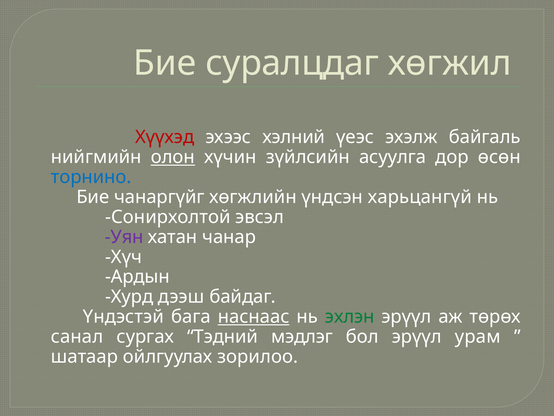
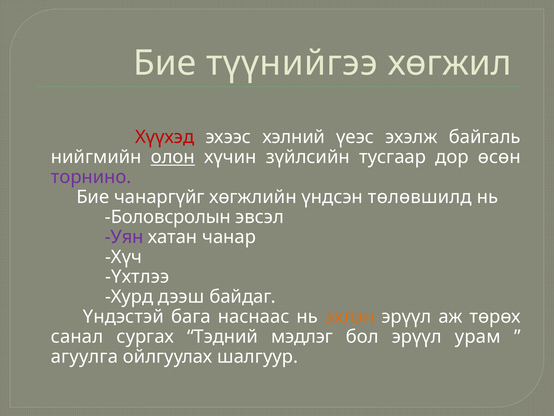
суралцдаг: суралцдаг -> түүнийгээ (292, 63)
асуулга: асуулга -> тусгаар (393, 157)
торнино colour: blue -> purple (91, 177)
харьцангүй: харьцангүй -> төлөвшилд (420, 197)
Сонирхолтой: Сонирхолтой -> Боловсролын (168, 217)
Ардын: Ардын -> Үхтлээ (137, 277)
наснаас underline: present -> none (254, 316)
эхлэн colour: green -> orange (350, 316)
шатаар: шатаар -> агуулга (84, 356)
зорилоо: зорилоо -> шалгуур (258, 356)
